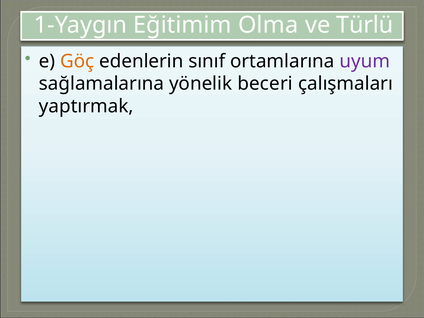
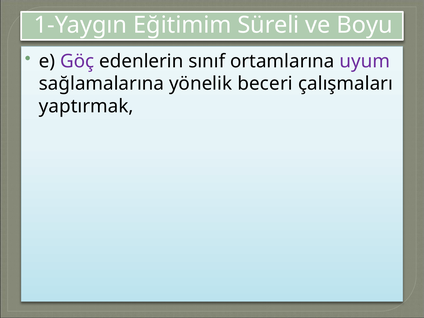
Olma: Olma -> Süreli (268, 25)
Türlü: Türlü -> Boyu (365, 25)
Göç colour: orange -> purple (77, 61)
